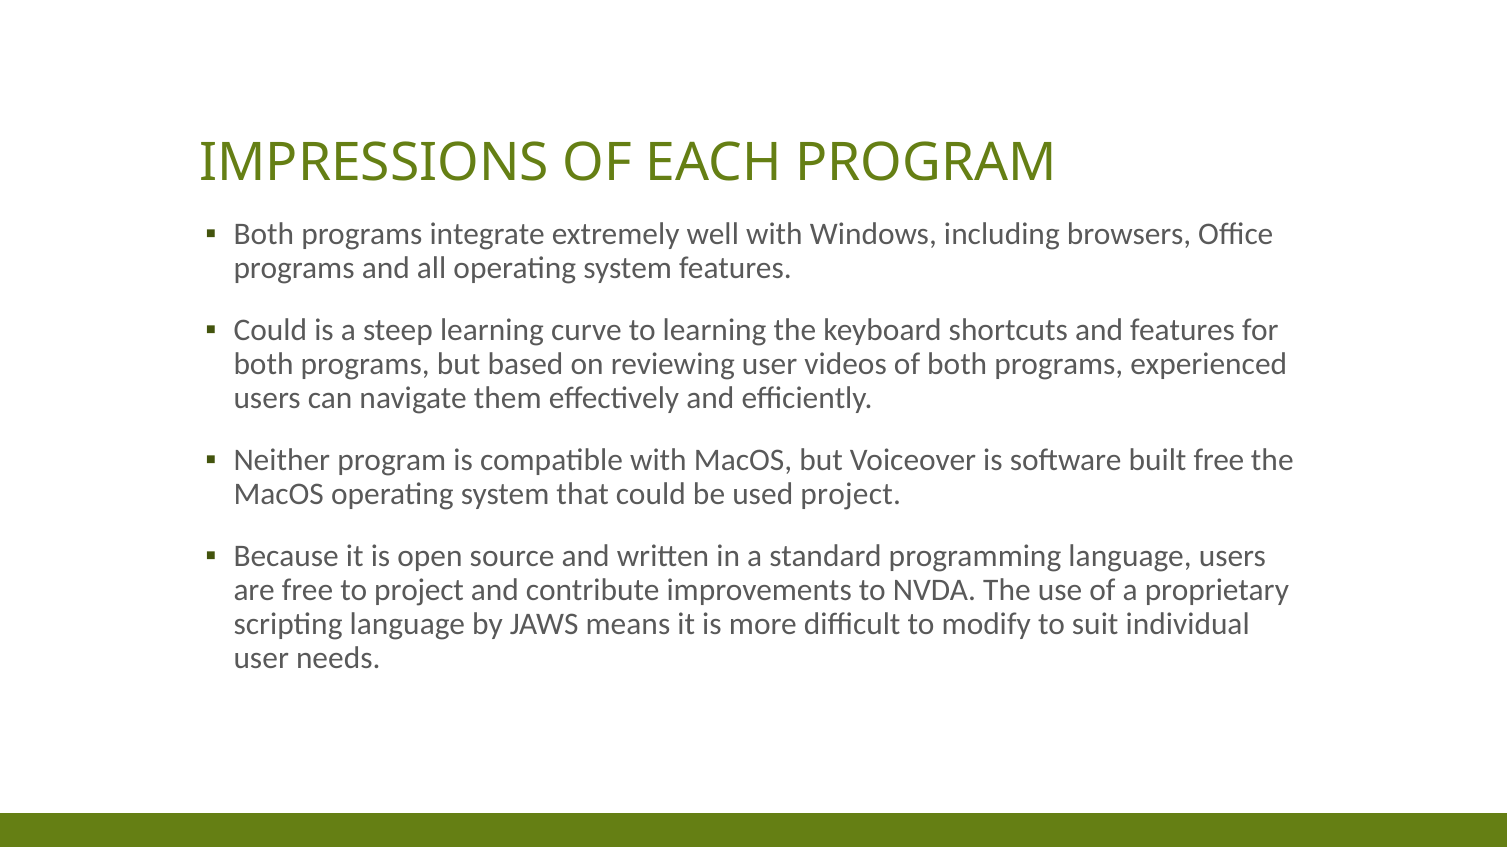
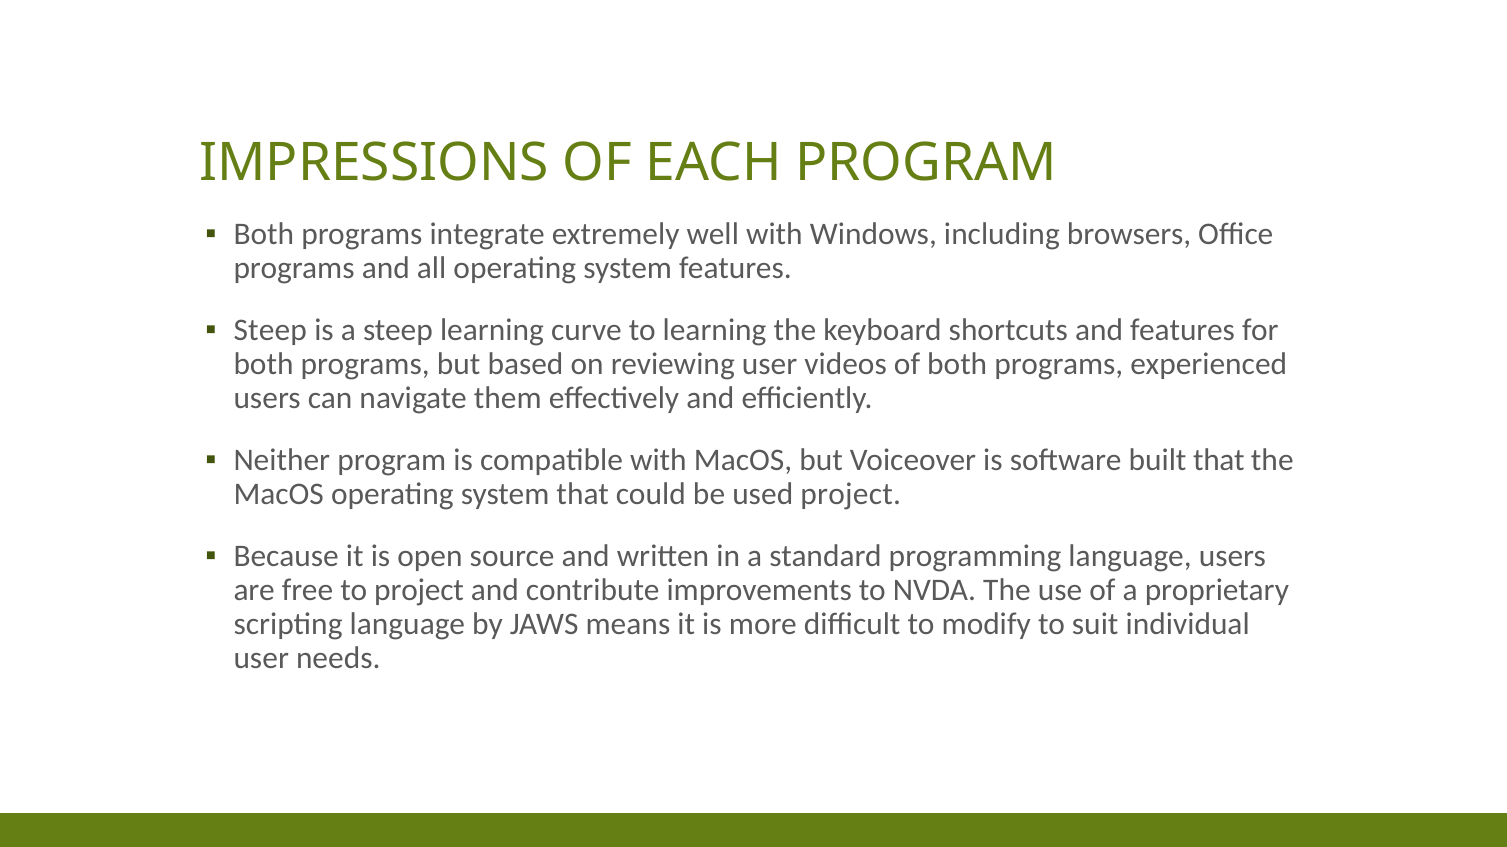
Could: Could -> Steep (270, 330)
built free: free -> that (1219, 460)
